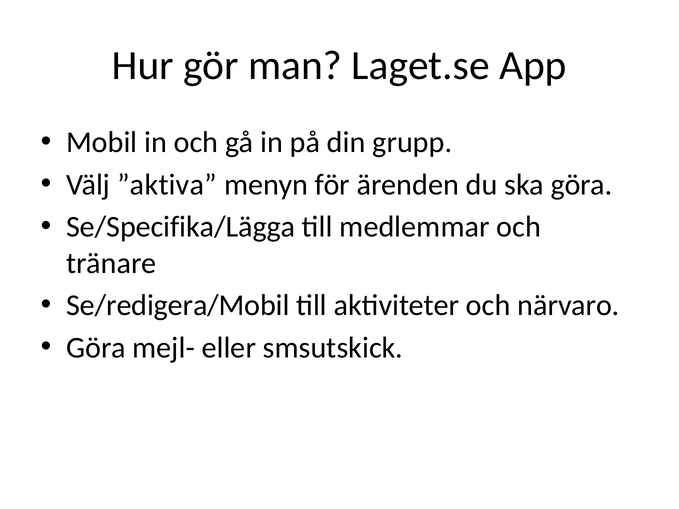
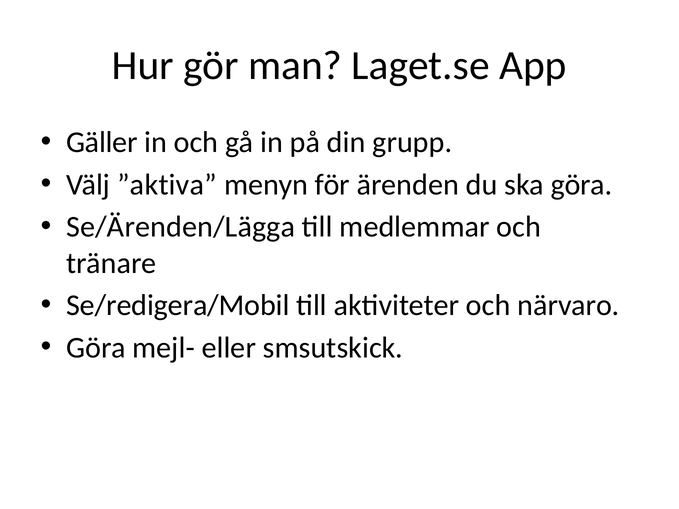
Mobil: Mobil -> Gäller (102, 142)
Se/Specifika/Lägga: Se/Specifika/Lägga -> Se/Ärenden/Lägga (181, 227)
